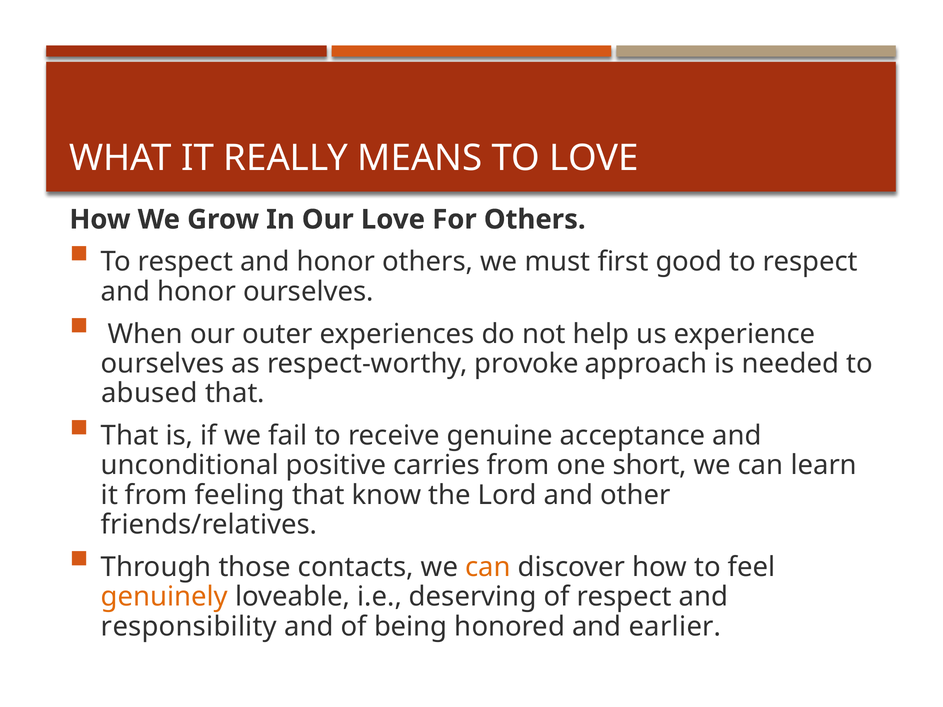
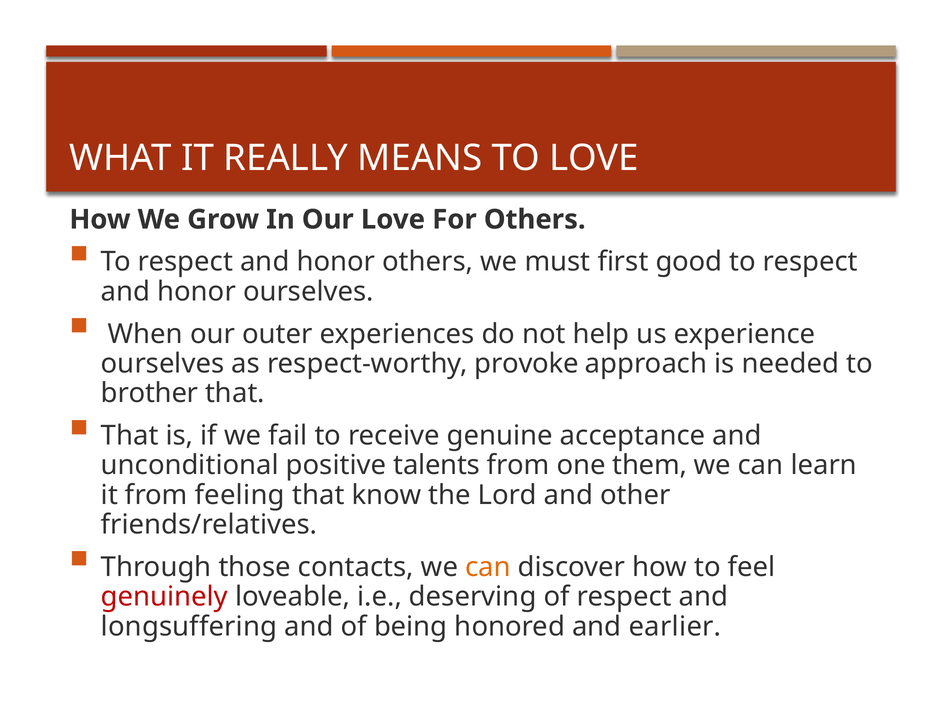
abused: abused -> brother (150, 393)
carries: carries -> talents (437, 466)
short: short -> them (650, 466)
genuinely colour: orange -> red (164, 597)
responsibility: responsibility -> longsuffering (189, 627)
